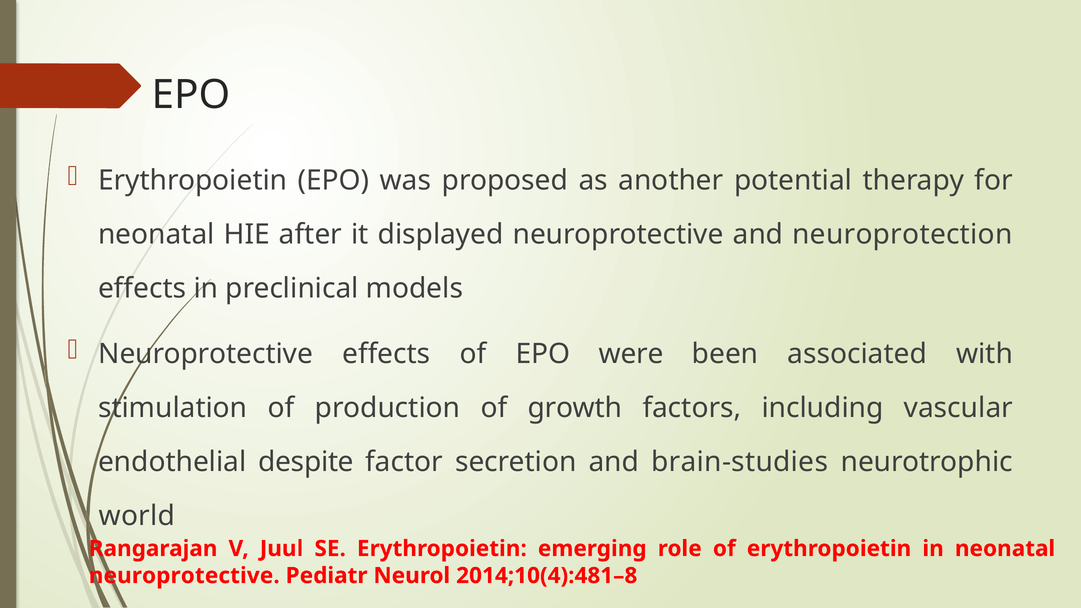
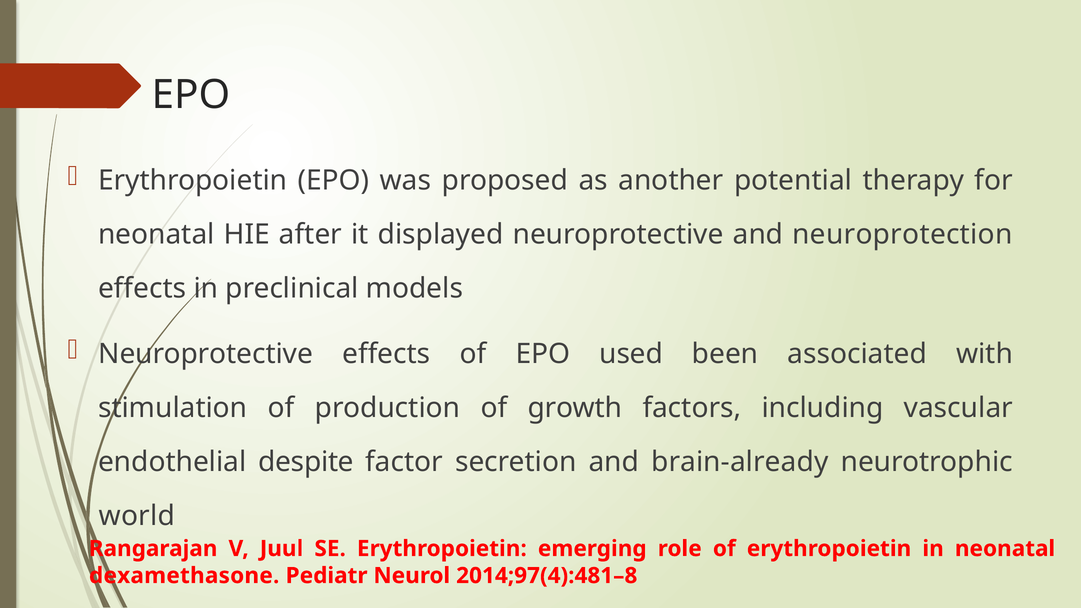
were: were -> used (631, 354)
brain-studies: brain-studies -> brain-already (740, 462)
neuroprotective: neuroprotective -> dexamethasone (184, 576)
2014;10(4):481–8: 2014;10(4):481–8 -> 2014;97(4):481–8 (547, 576)
